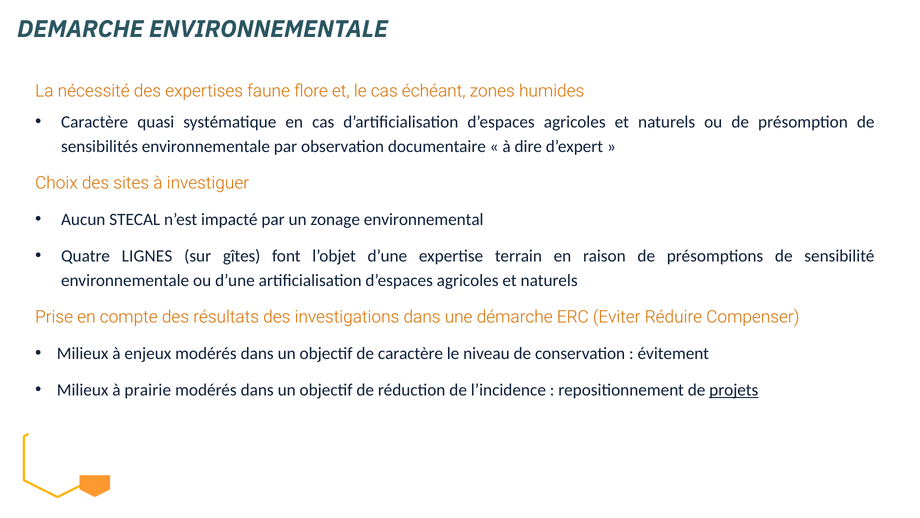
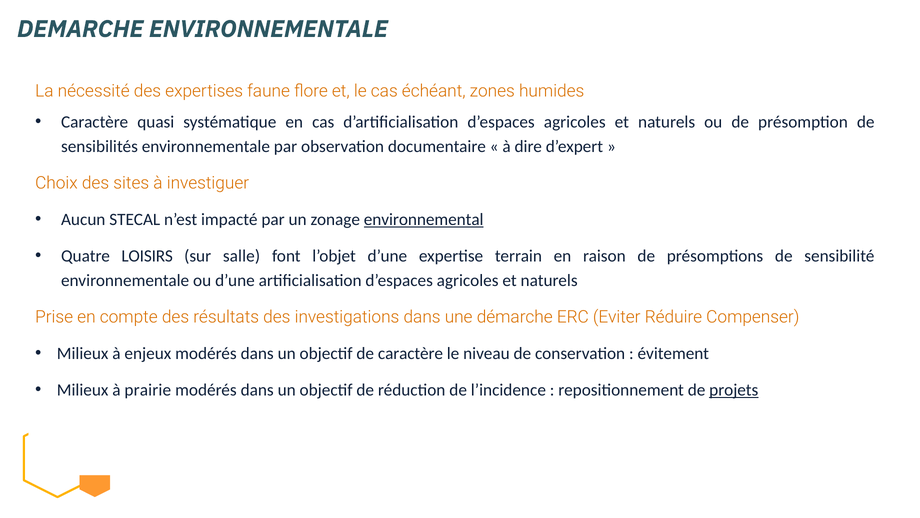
environnemental underline: none -> present (424, 219)
LIGNES: LIGNES -> LOISIRS (147, 256)
gîtes: gîtes -> salle (242, 256)
